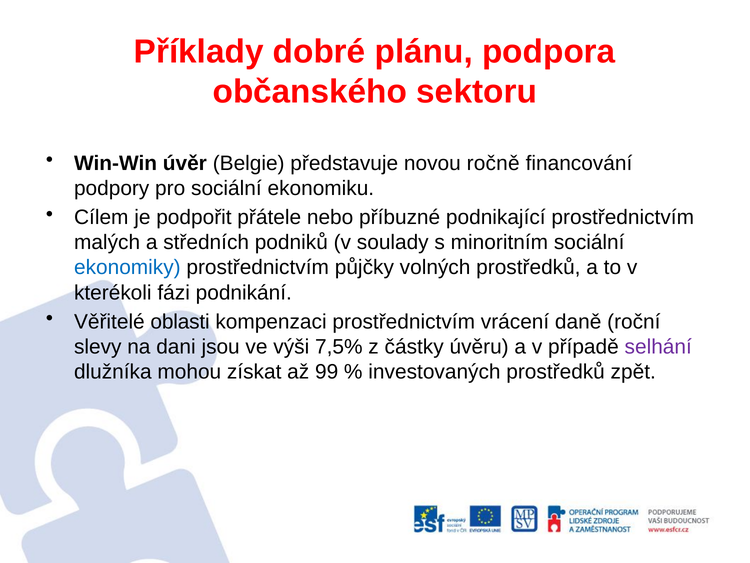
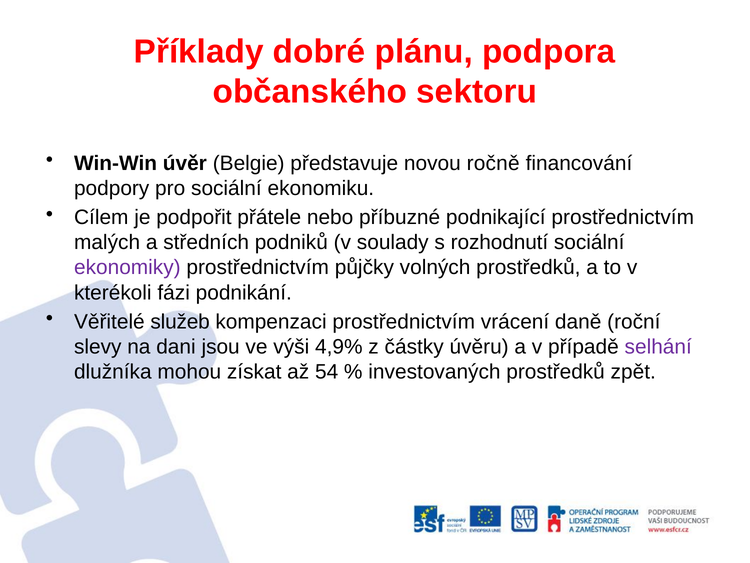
minoritním: minoritním -> rozhodnutí (499, 242)
ekonomiky colour: blue -> purple (127, 267)
oblasti: oblasti -> služeb (180, 322)
7,5%: 7,5% -> 4,9% (339, 347)
99: 99 -> 54 (327, 372)
